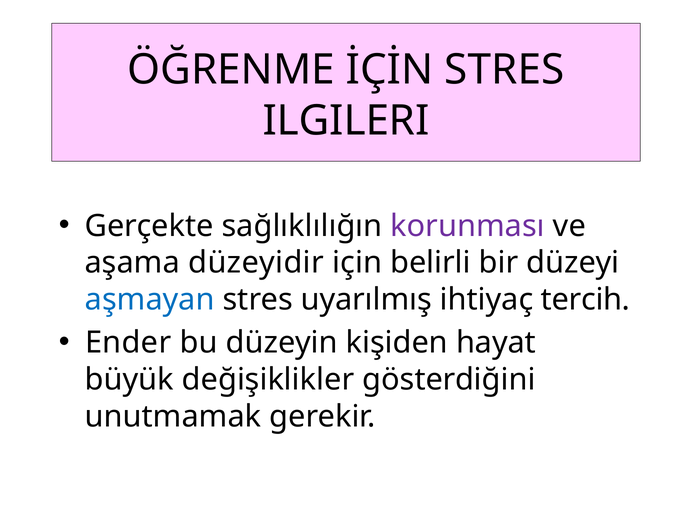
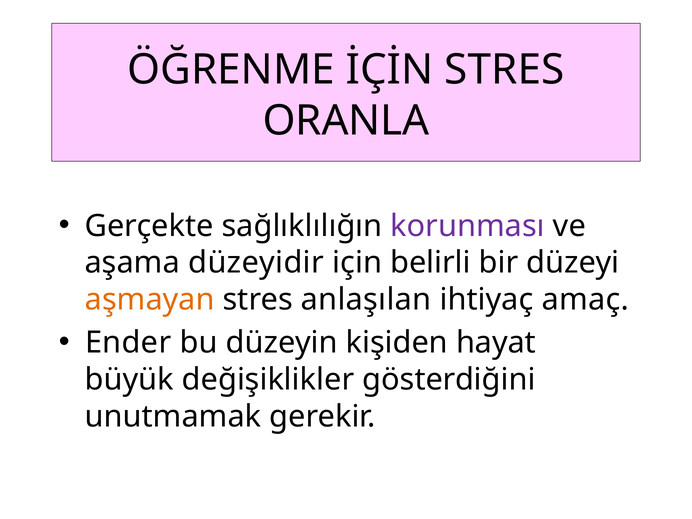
ILGILERI: ILGILERI -> ORANLA (346, 121)
aşmayan colour: blue -> orange (150, 300)
uyarılmış: uyarılmış -> anlaşılan (366, 300)
tercih: tercih -> amaç (585, 300)
